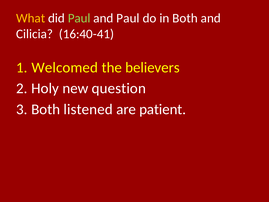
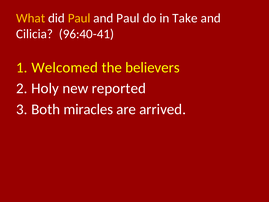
Paul colour: light green -> yellow (79, 18)
in Both: Both -> Take (185, 18)
16:40-41: 16:40-41 -> 96:40-41 (86, 34)
question: question -> reported (119, 88)
listened: listened -> miracles (88, 109)
patient: patient -> arrived (163, 109)
